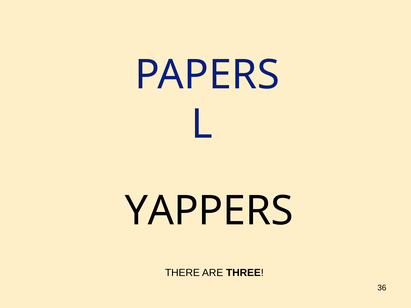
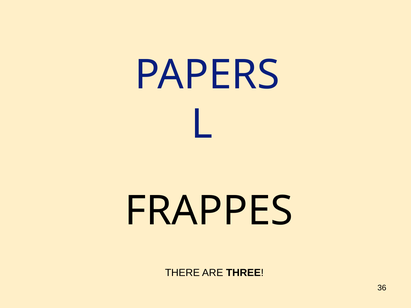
YAPPERS: YAPPERS -> FRAPPES (209, 211)
